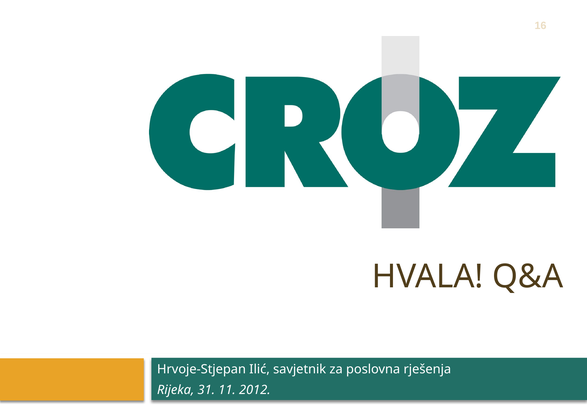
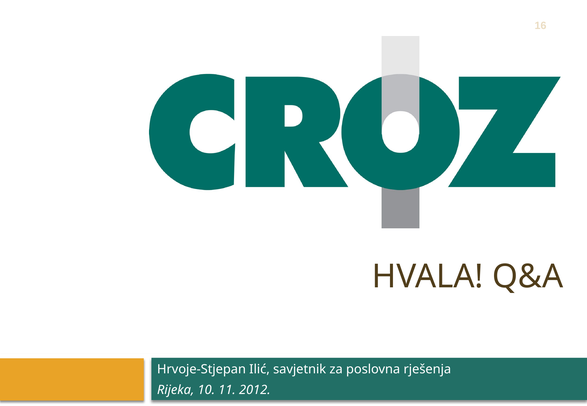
31: 31 -> 10 (206, 390)
